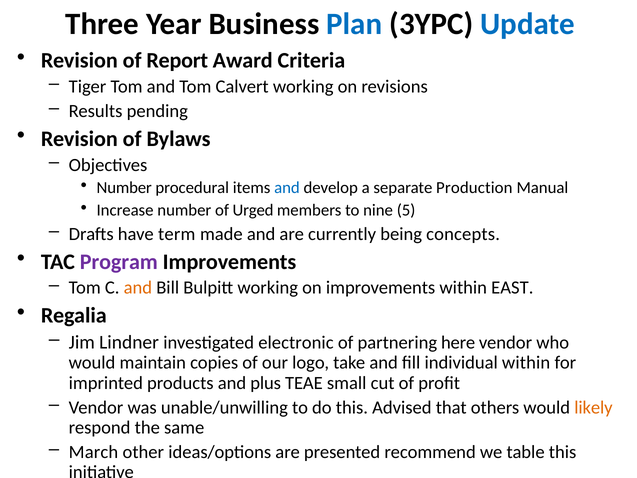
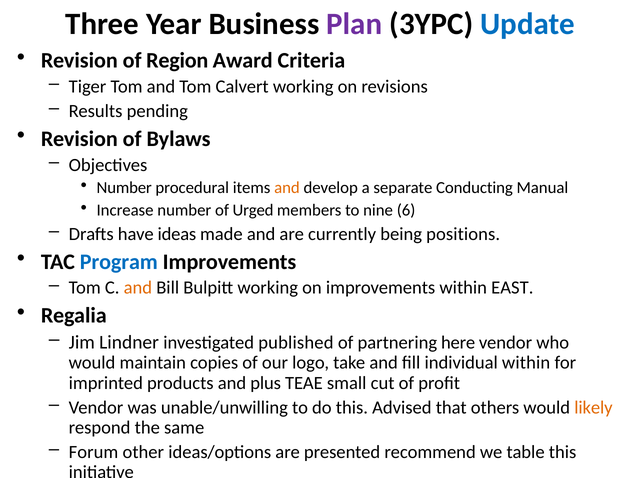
Plan colour: blue -> purple (354, 24)
Report: Report -> Region (177, 60)
and colour: blue -> orange (287, 188)
Production: Production -> Conducting (474, 188)
5: 5 -> 6 (406, 210)
term: term -> ideas (177, 234)
concepts: concepts -> positions (463, 234)
Program colour: purple -> blue (119, 262)
electronic: electronic -> published (296, 343)
March: March -> Forum (94, 452)
